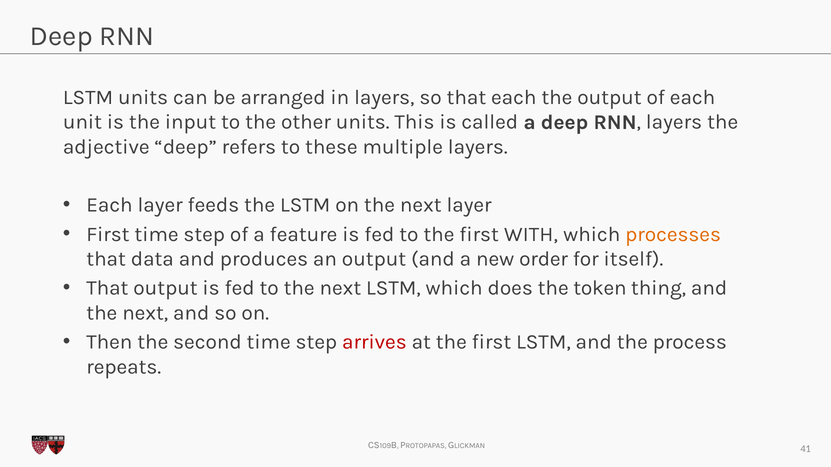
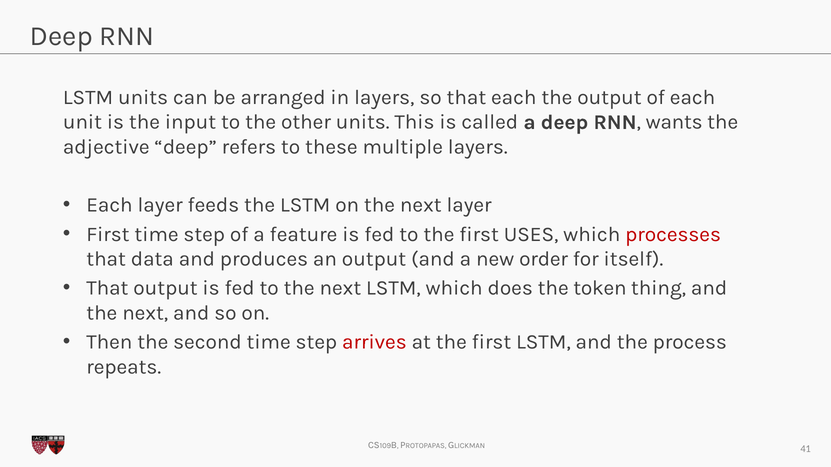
RNN layers: layers -> wants (674, 122)
WITH: WITH -> USES (531, 234)
processes colour: orange -> red (673, 234)
